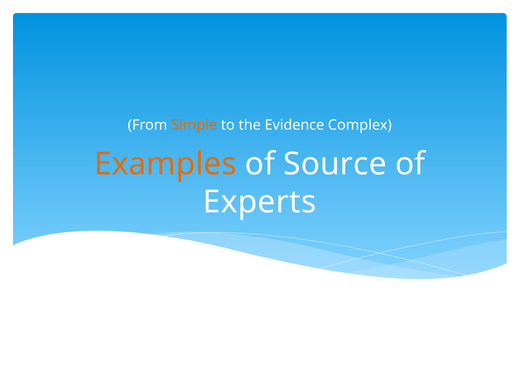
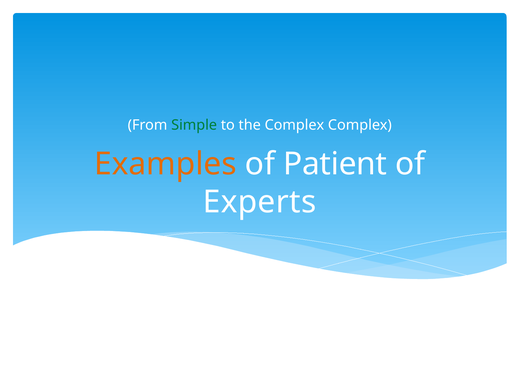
Simple colour: orange -> green (194, 125)
the Evidence: Evidence -> Complex (294, 125)
Source: Source -> Patient (335, 164)
